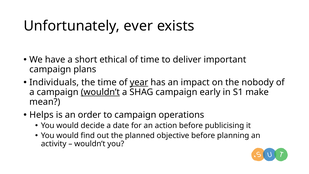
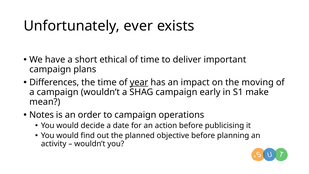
Individuals: Individuals -> Differences (54, 82)
nobody: nobody -> moving (258, 82)
wouldn’t underline: present -> none (100, 92)
Helps: Helps -> Notes (42, 115)
